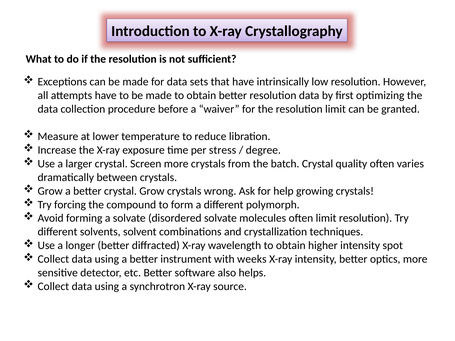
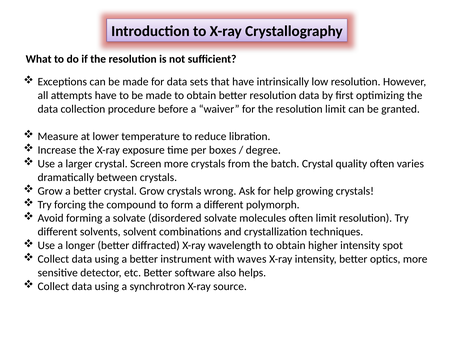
stress: stress -> boxes (223, 150)
weeks: weeks -> waves (252, 259)
